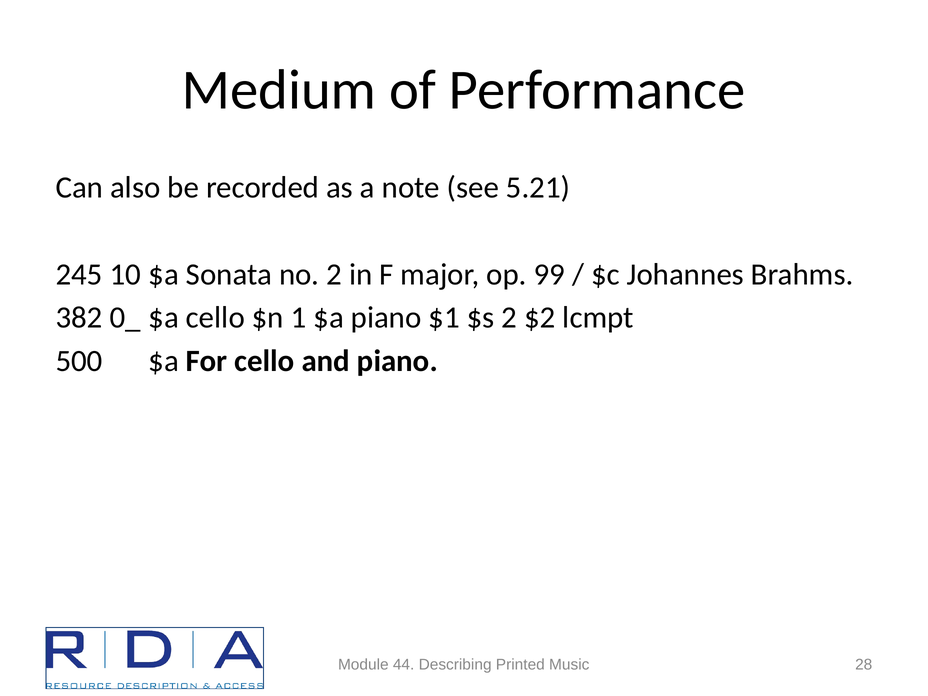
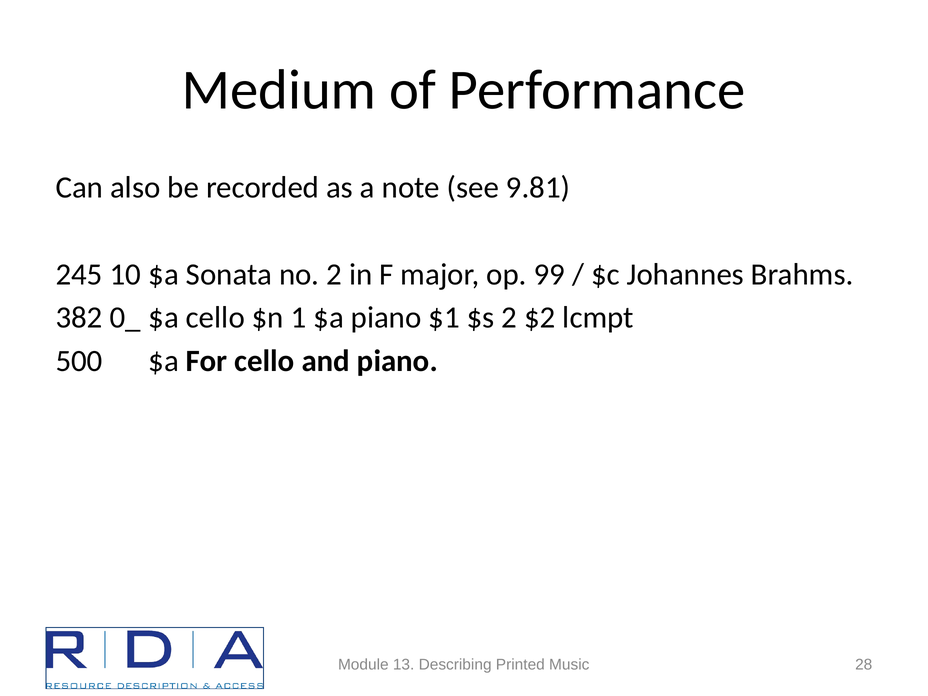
5.21: 5.21 -> 9.81 (538, 188)
44: 44 -> 13 (404, 665)
